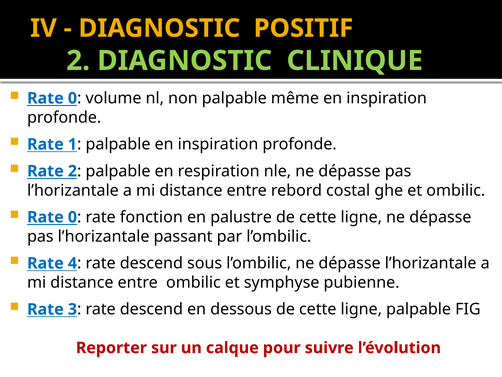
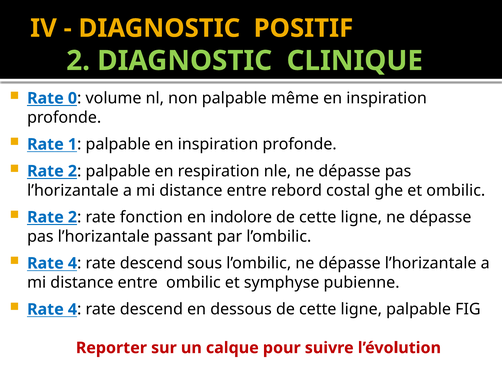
0: 0 -> 2 (72, 217)
palustre: palustre -> indolore (241, 217)
3: 3 -> 4 (72, 309)
